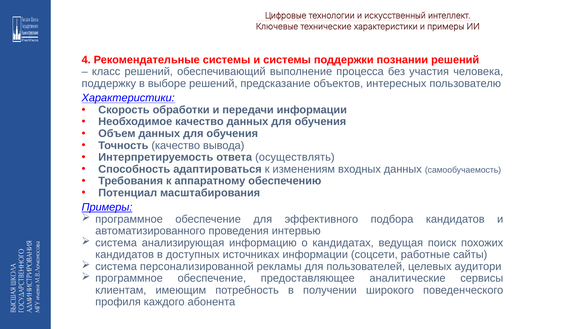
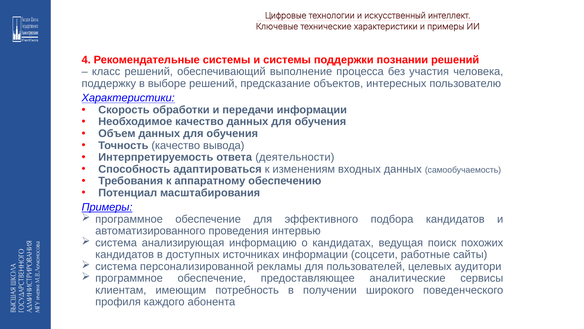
осуществлять: осуществлять -> деятельности (295, 157)
